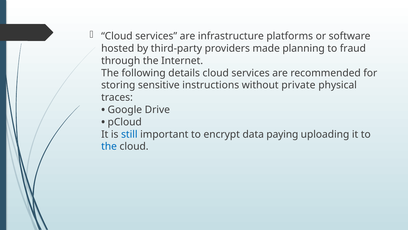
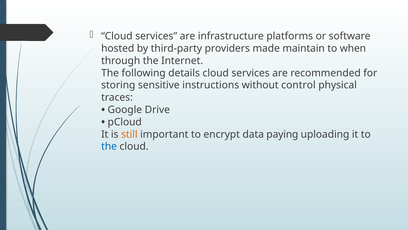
planning: planning -> maintain (304, 48)
fraud: fraud -> when (353, 48)
private: private -> control (298, 85)
still colour: blue -> orange (129, 134)
